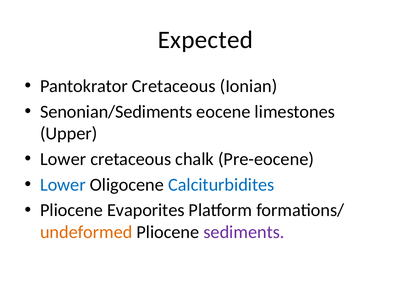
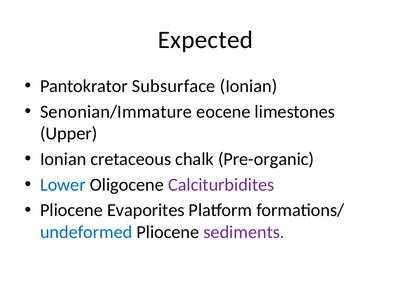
Pantokrator Cretaceous: Cretaceous -> Subsurface (174, 86)
Senonian/Sediments: Senonian/Sediments -> Senonian/Immature (116, 112)
Lower: Lower -> Ionian (63, 159)
Pre-eocene: Pre-eocene -> Pre-organic (266, 159)
Calciturbidites colour: blue -> purple (221, 185)
undeformed colour: orange -> blue (86, 232)
